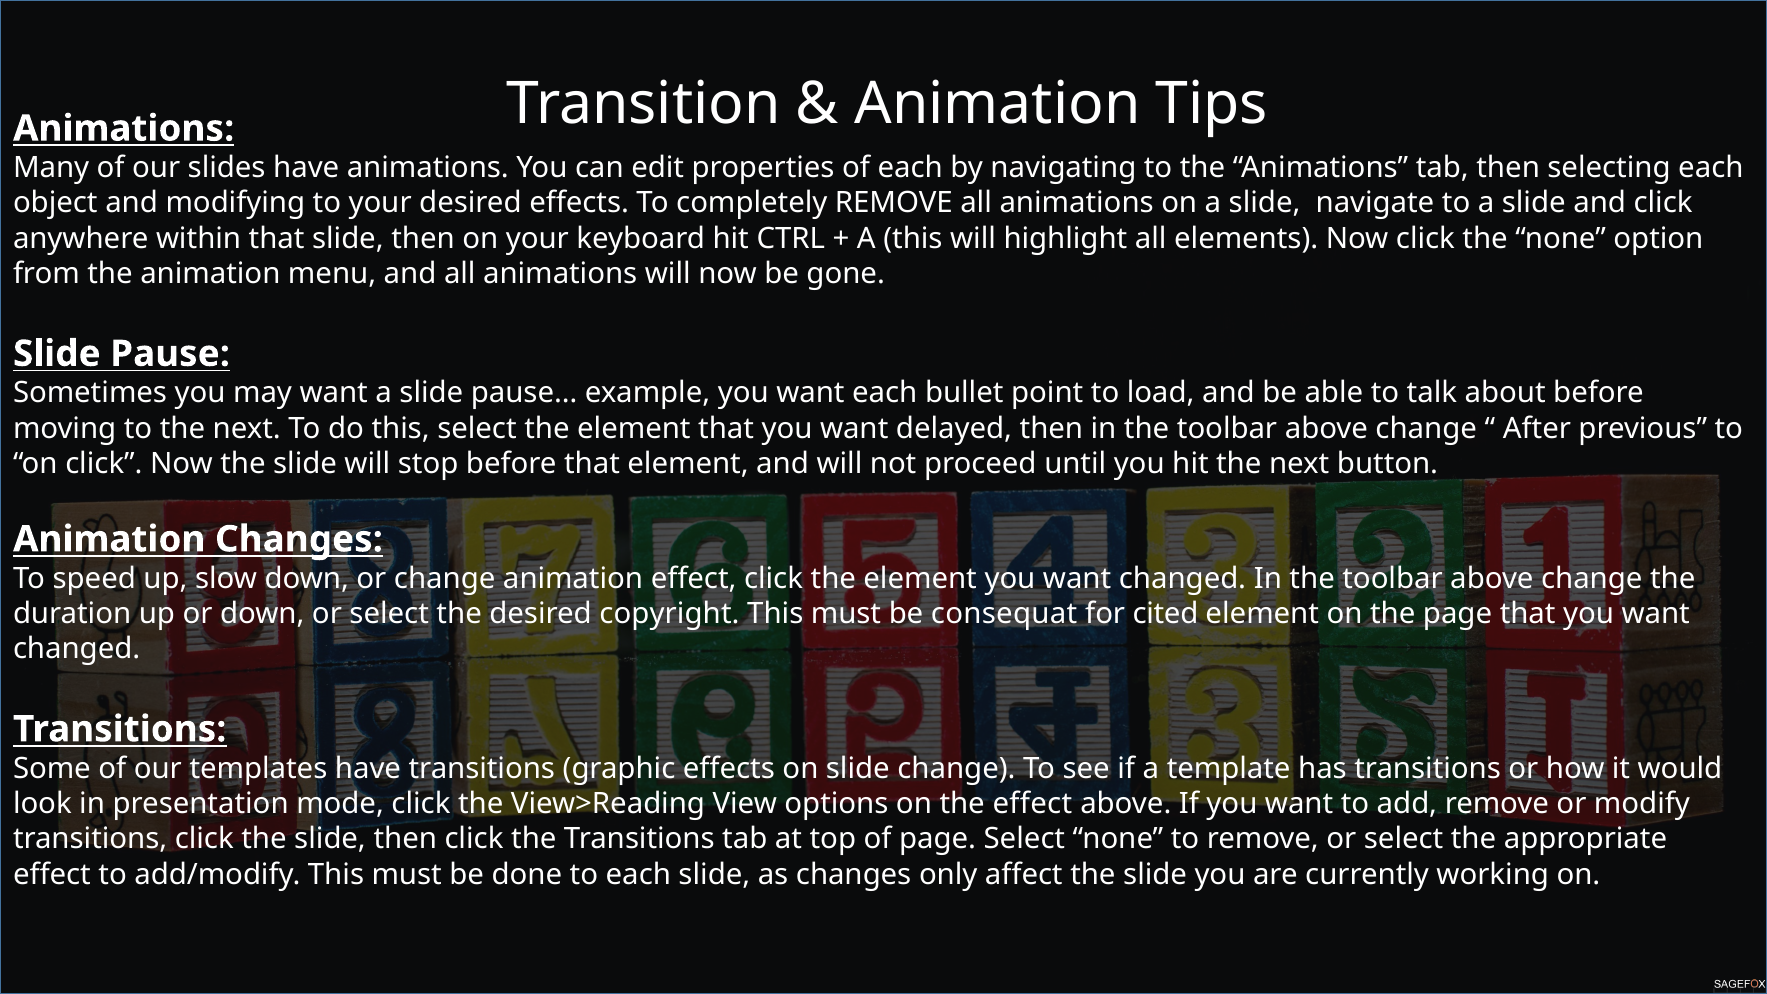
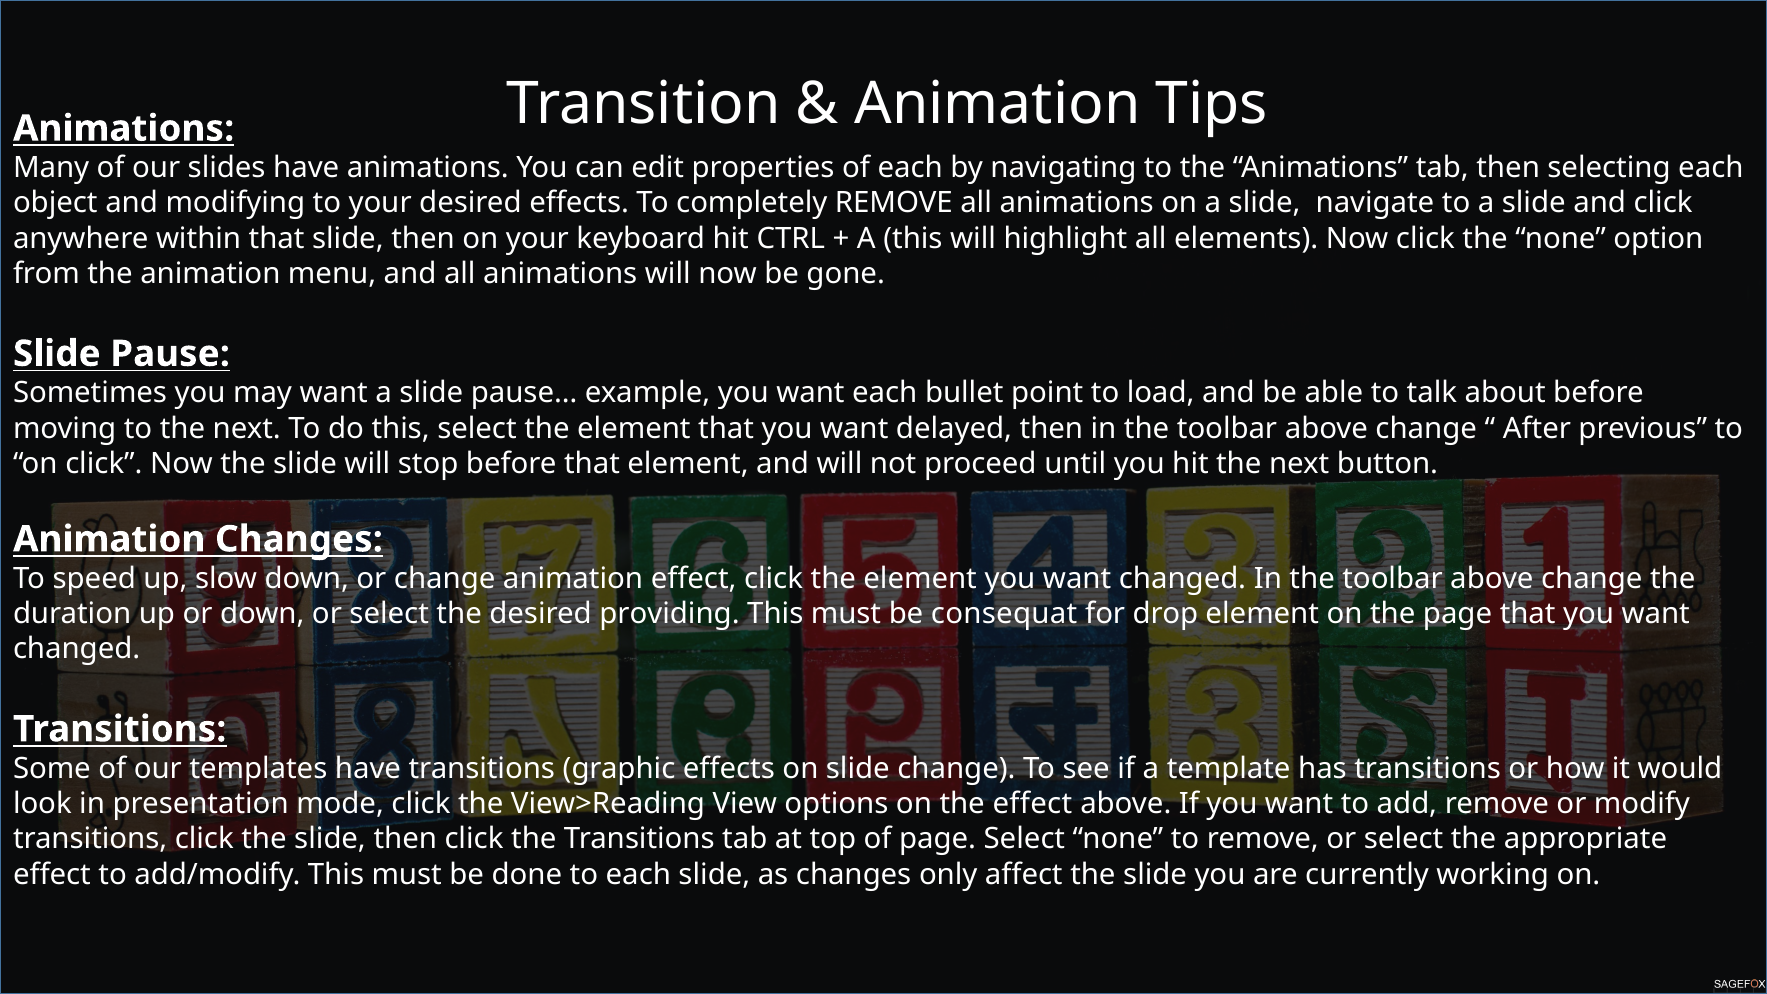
copyright: copyright -> providing (670, 614)
cited: cited -> drop (1165, 614)
